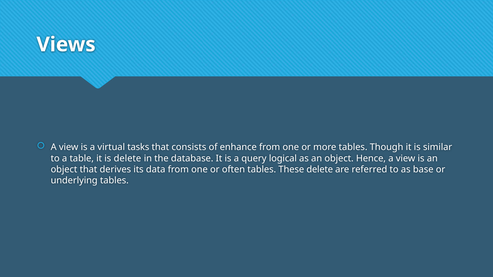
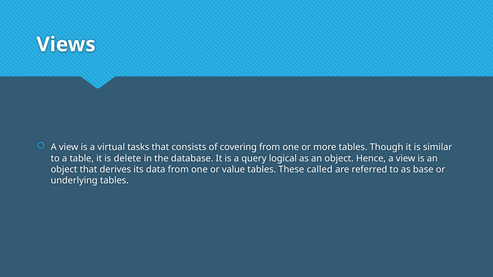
enhance: enhance -> covering (238, 147)
often: often -> value (233, 170)
These delete: delete -> called (320, 170)
